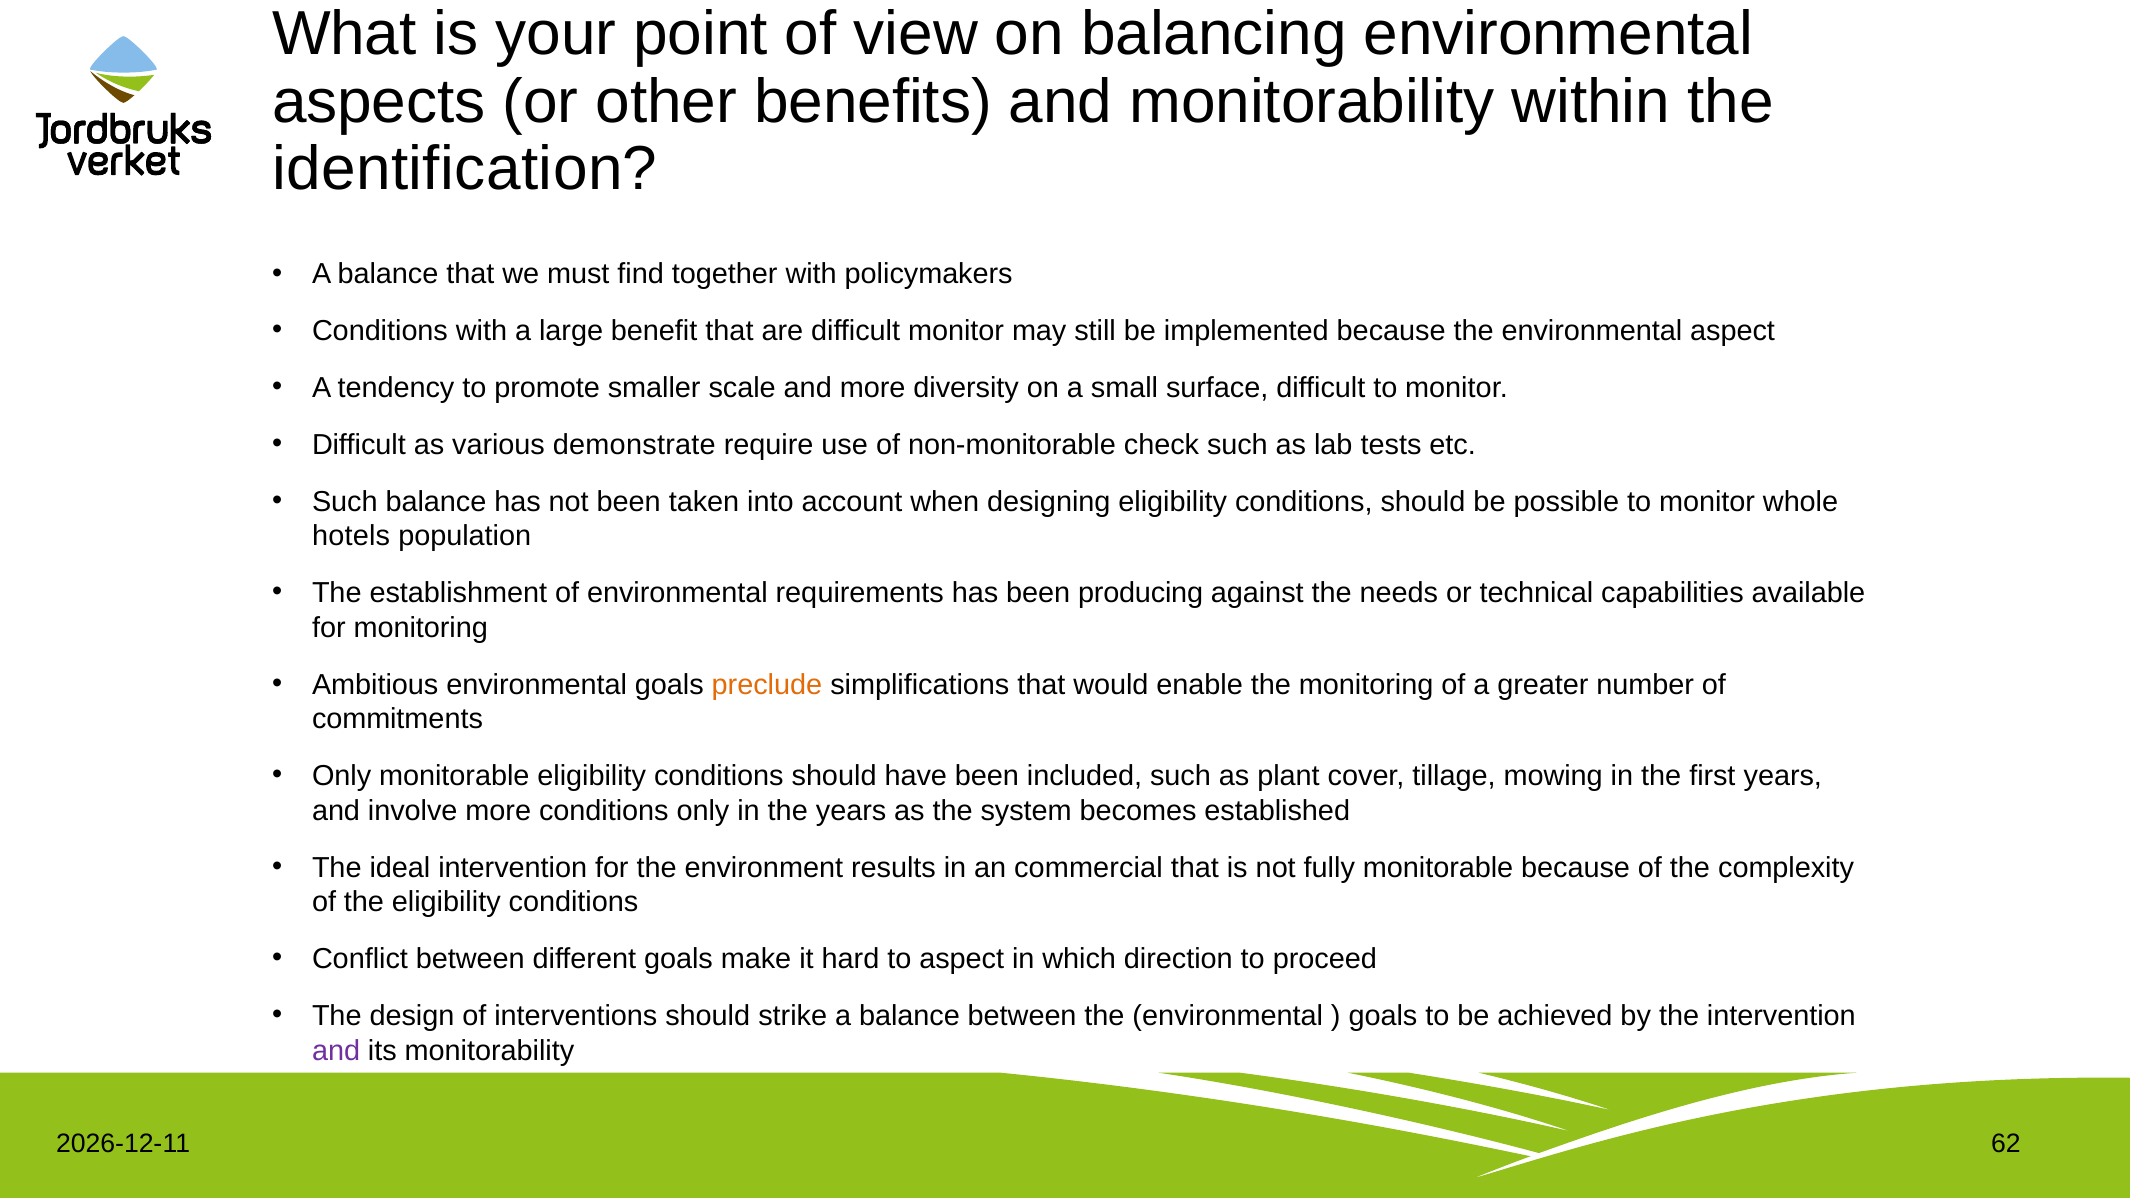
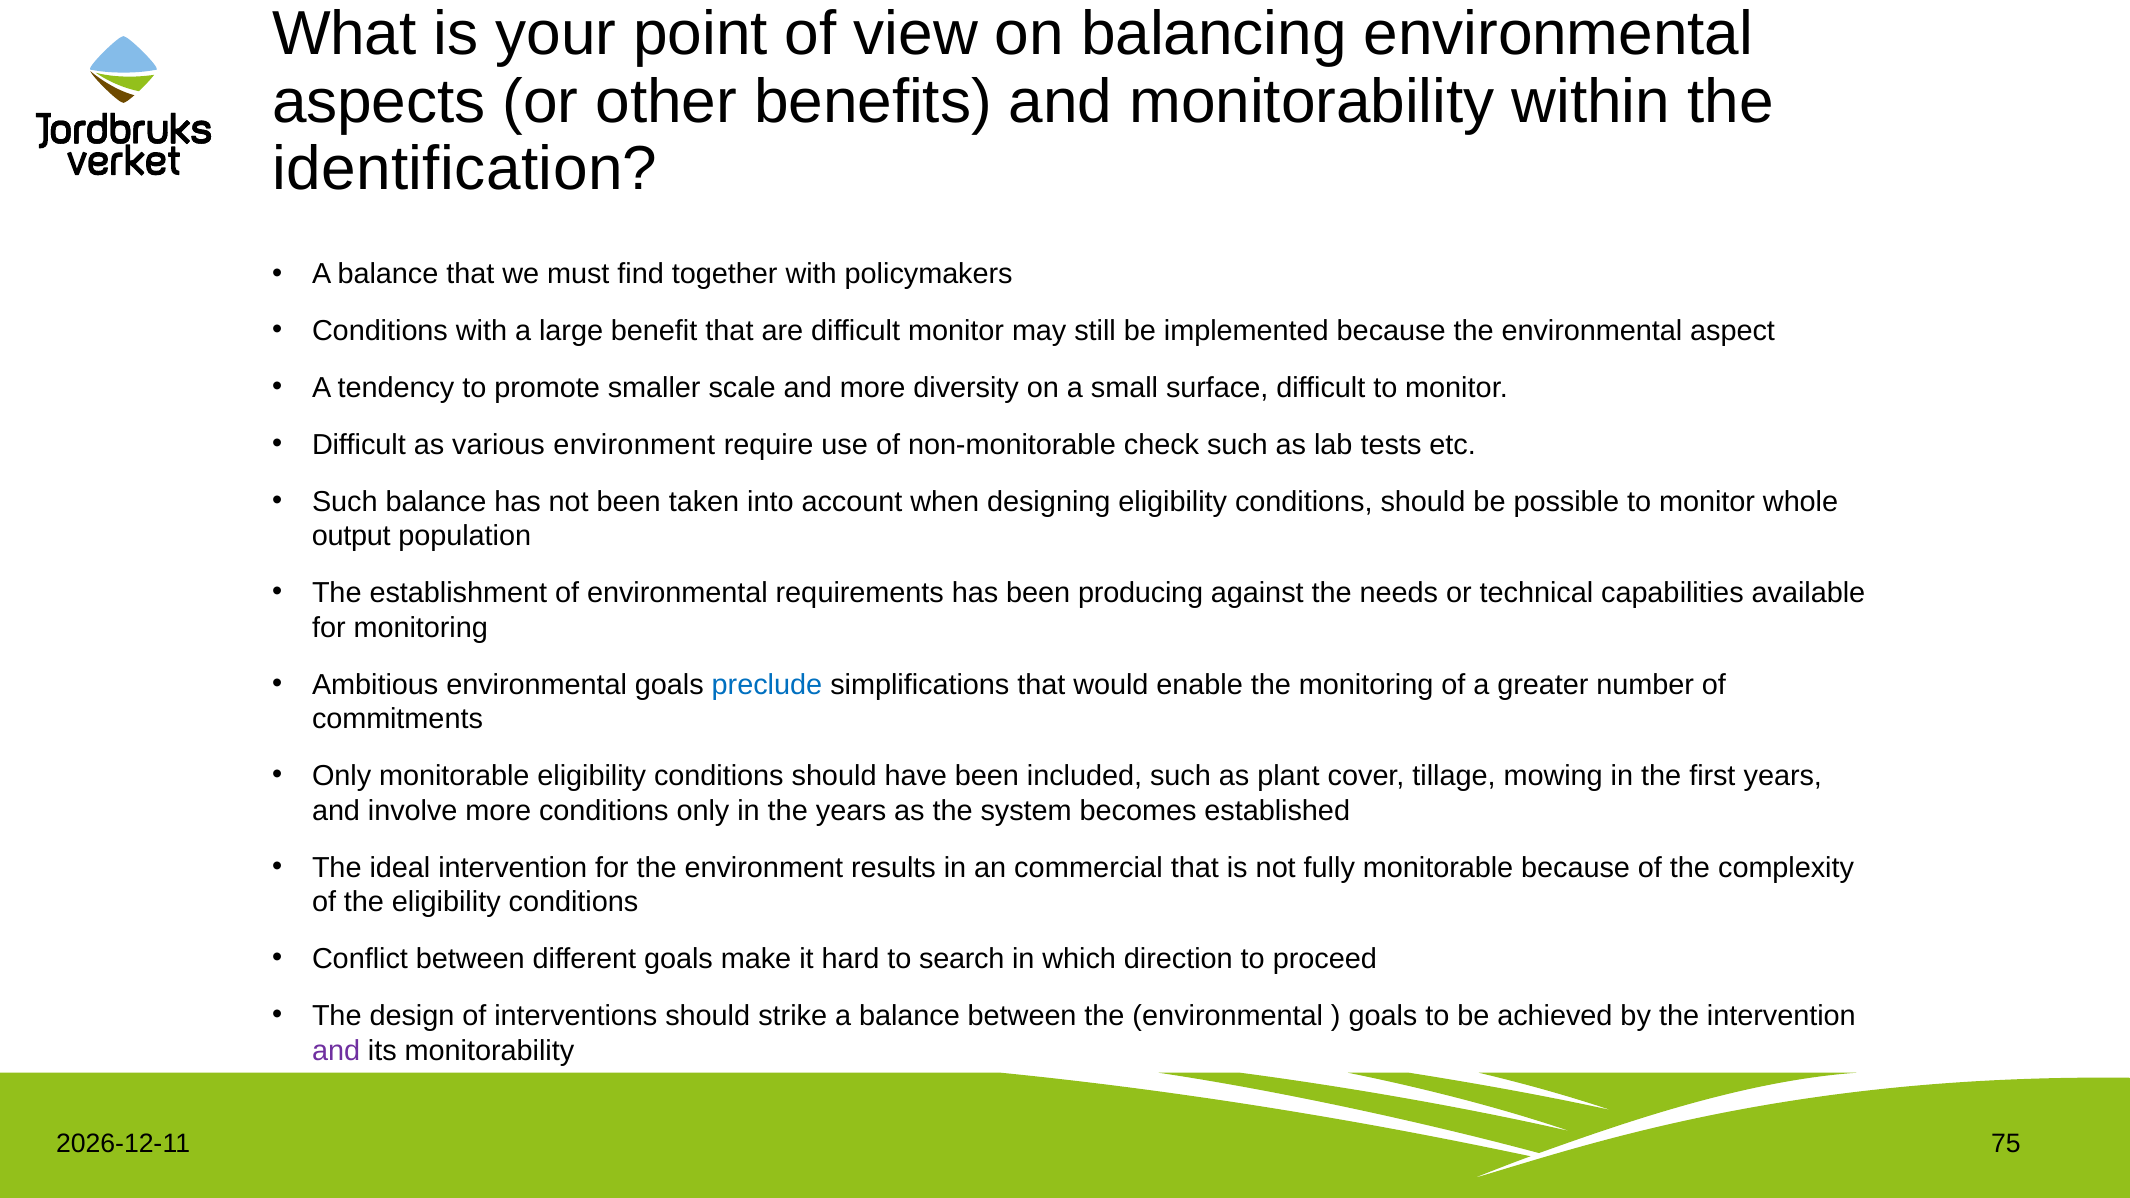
various demonstrate: demonstrate -> environment (634, 445)
hotels: hotels -> output (351, 536)
preclude colour: orange -> blue (767, 685)
to aspect: aspect -> search (962, 959)
62: 62 -> 75 (2006, 1144)
